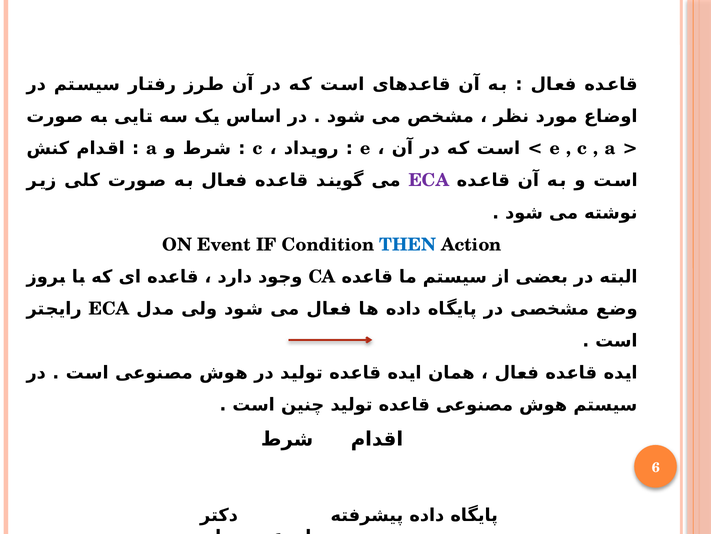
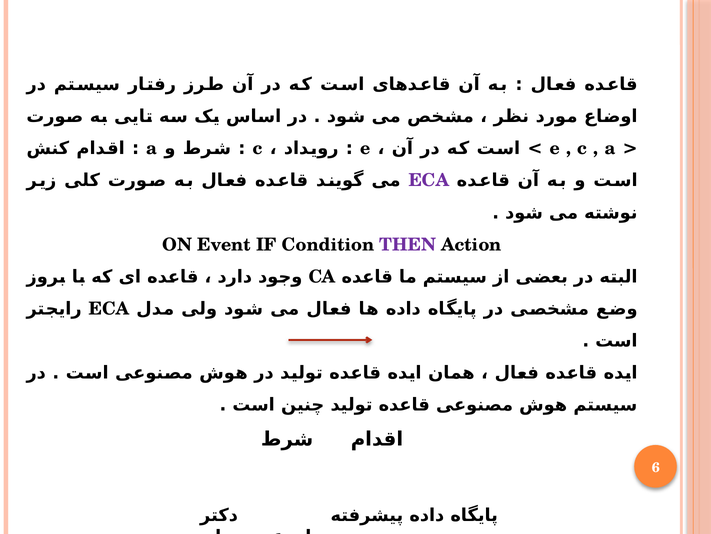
THEN colour: blue -> purple (408, 244)
